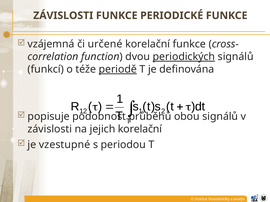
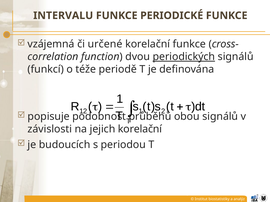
ZÁVISLOSTI: ZÁVISLOSTI -> INTERVALU (63, 16)
periodě underline: present -> none (118, 69)
vzestupné: vzestupné -> budoucích (65, 145)
